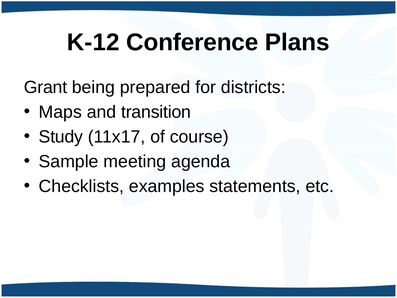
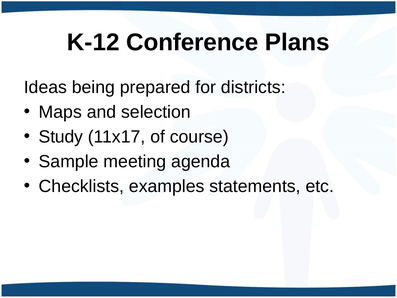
Grant: Grant -> Ideas (45, 87)
transition: transition -> selection (156, 112)
